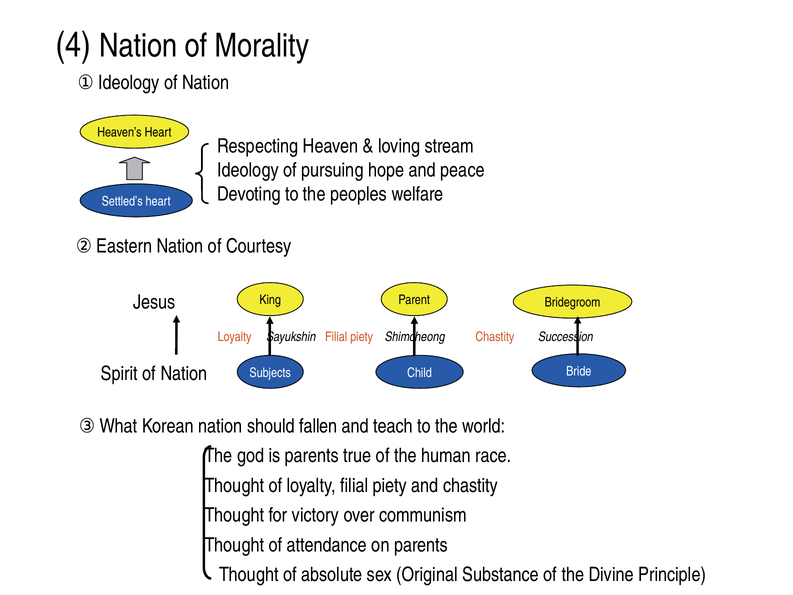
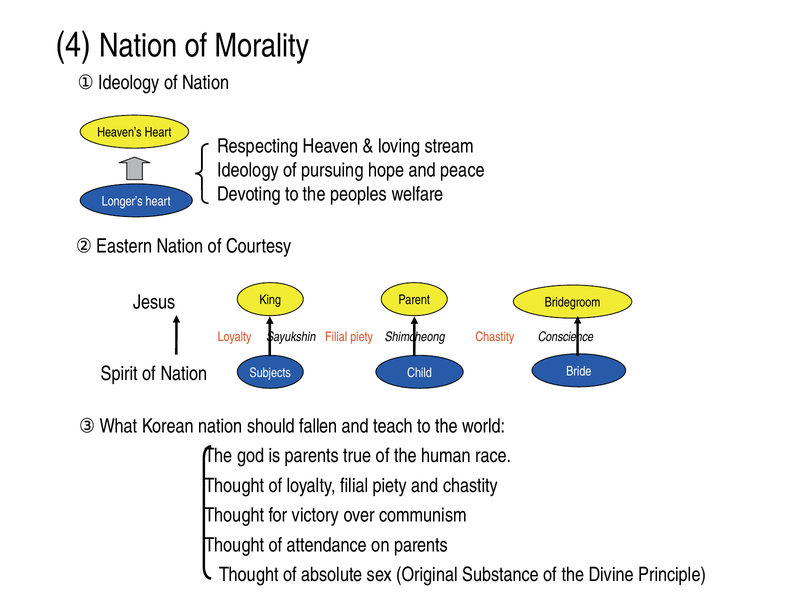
Settled’s: Settled’s -> Longer’s (122, 201)
Succession: Succession -> Conscience (566, 337)
